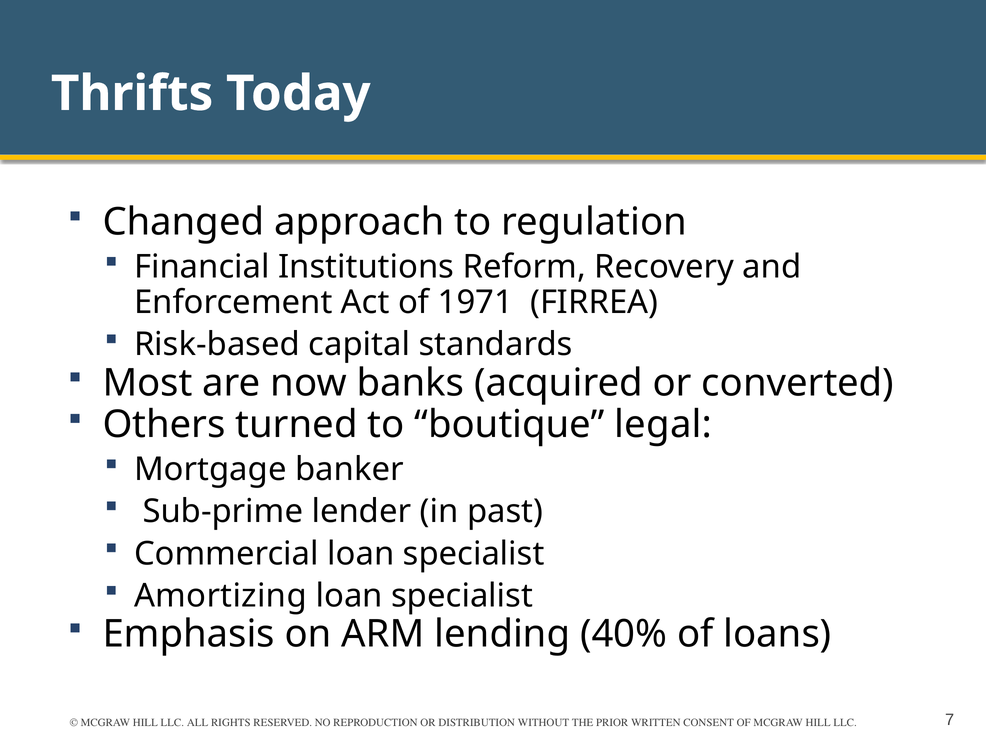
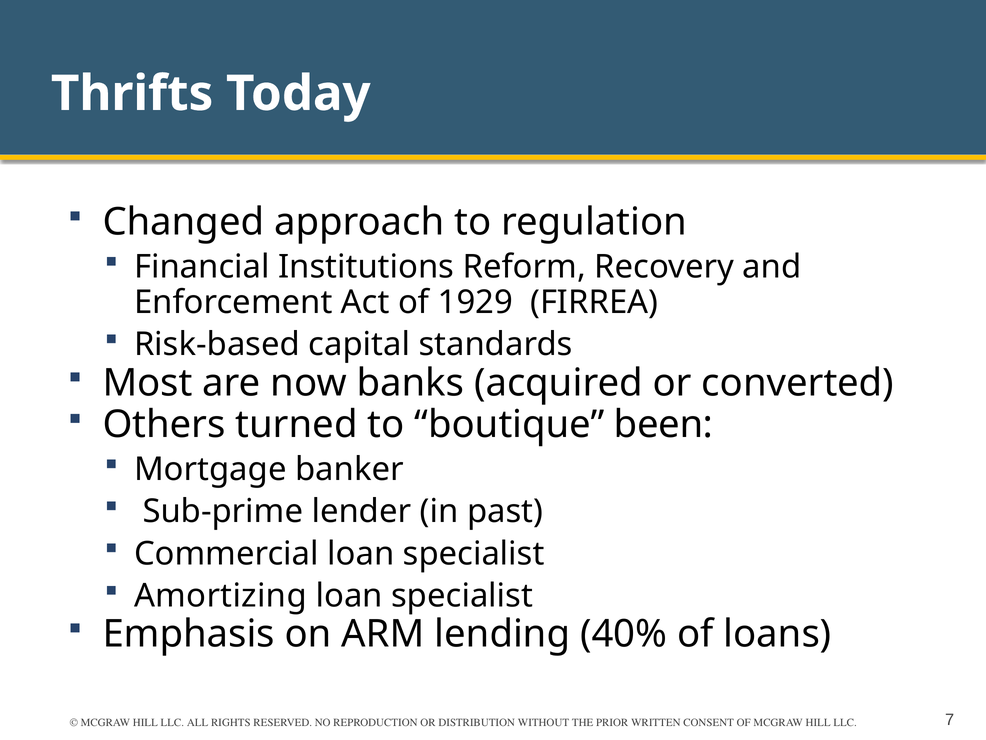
1971: 1971 -> 1929 (475, 302)
legal: legal -> been (664, 424)
